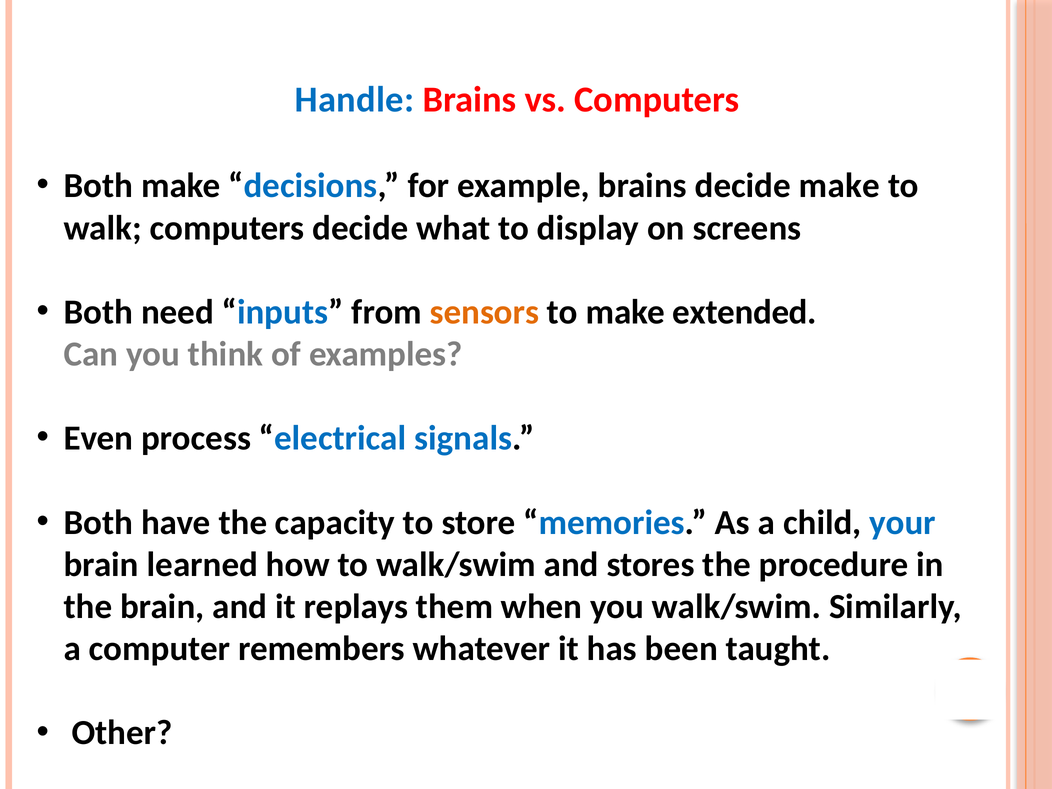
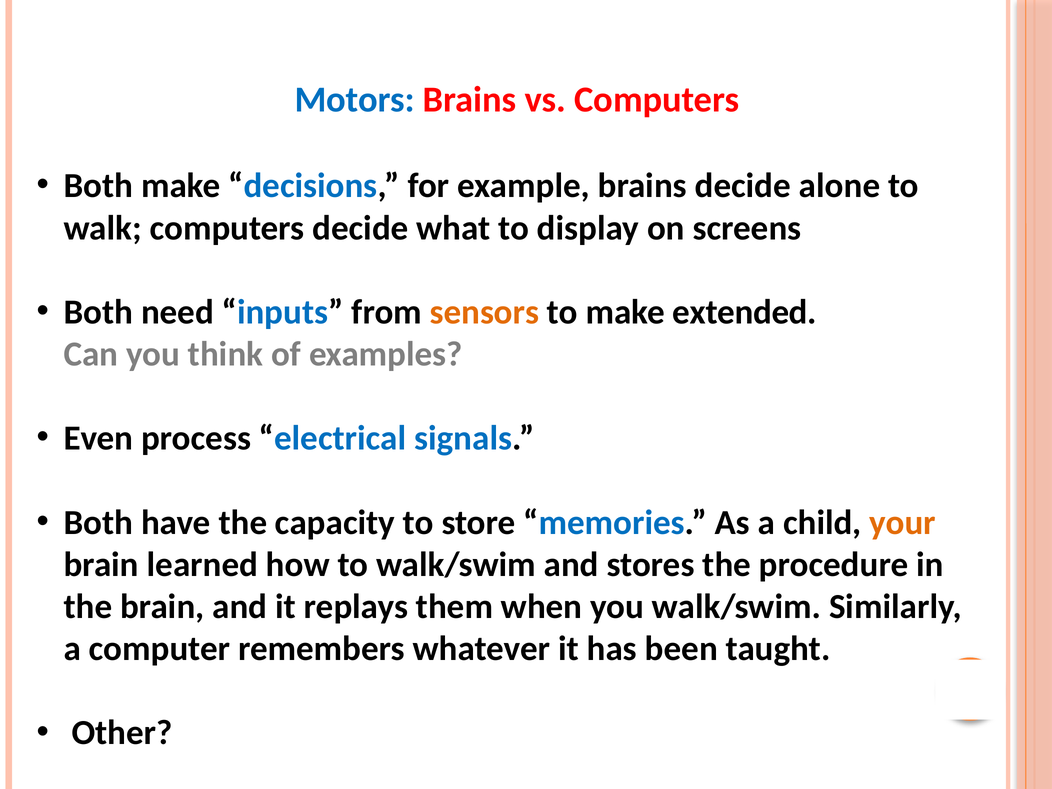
Handle: Handle -> Motors (355, 100)
decide make: make -> alone (839, 186)
your colour: blue -> orange (903, 523)
